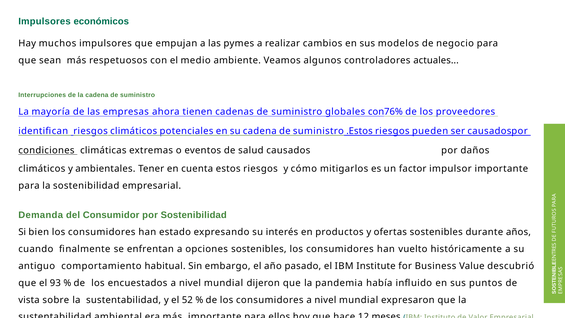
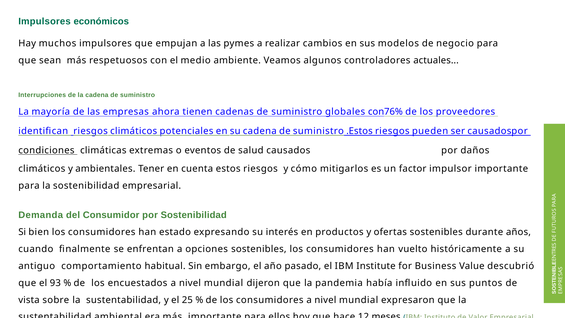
52: 52 -> 25 (187, 300)
